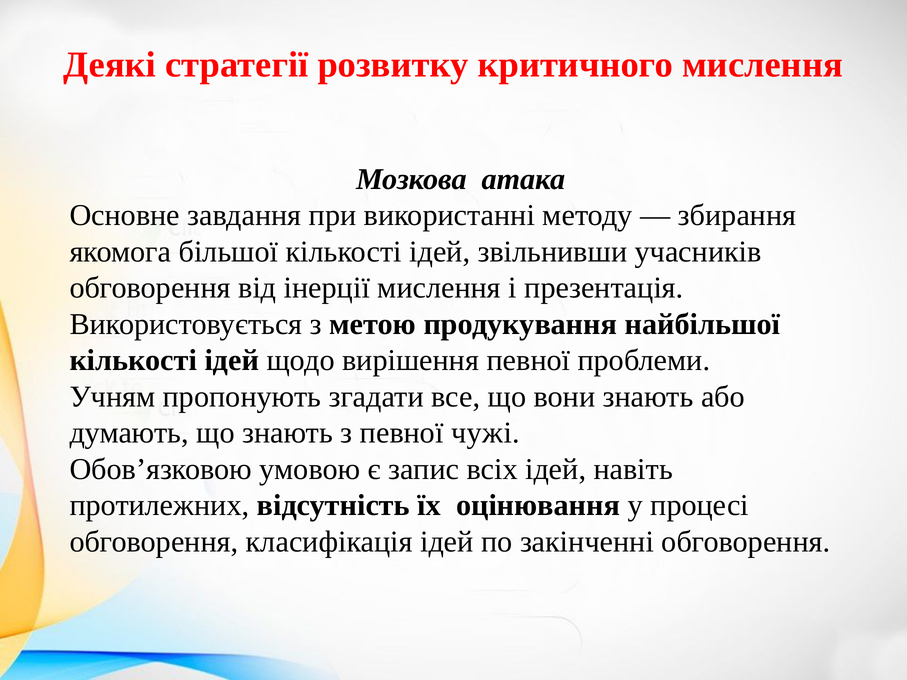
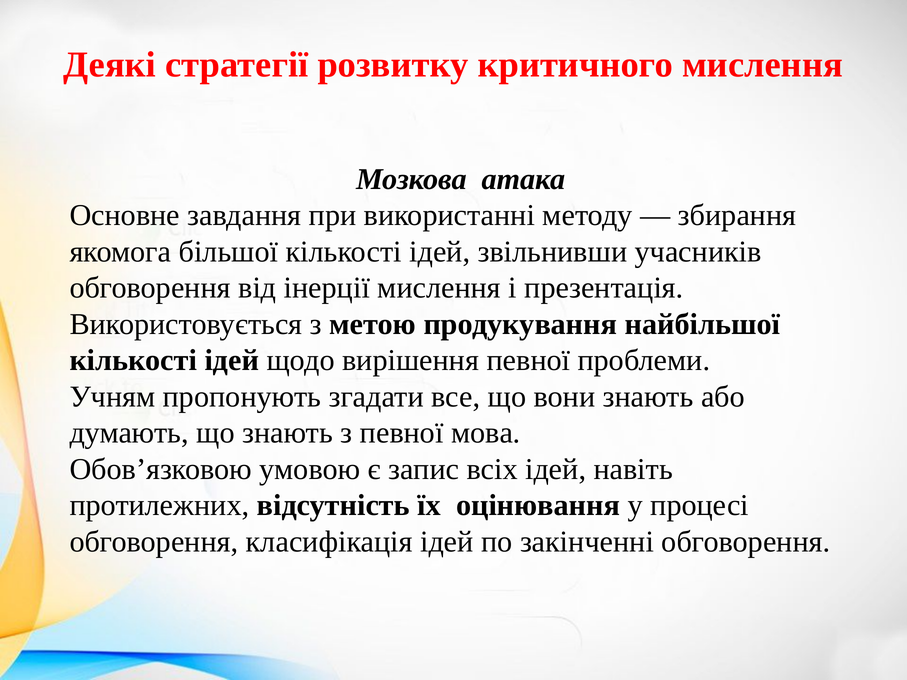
чужі: чужі -> мова (486, 433)
